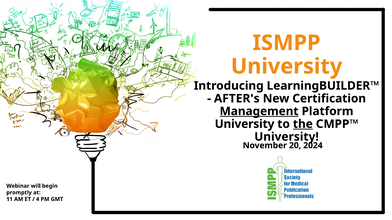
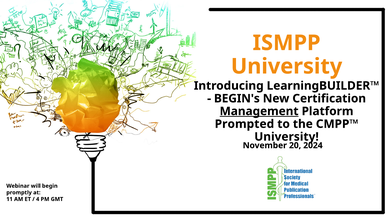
AFTER's: AFTER's -> BEGIN's (237, 99)
University: University -> Prompted (244, 124)
the underline: present -> none (303, 124)
